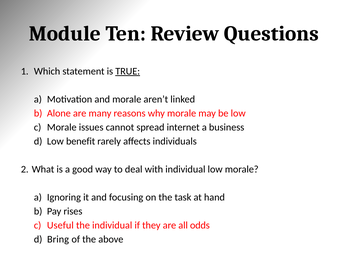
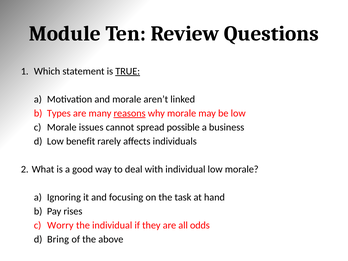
Alone: Alone -> Types (59, 113)
reasons underline: none -> present (130, 113)
internet: internet -> possible (183, 127)
Useful: Useful -> Worry (60, 225)
